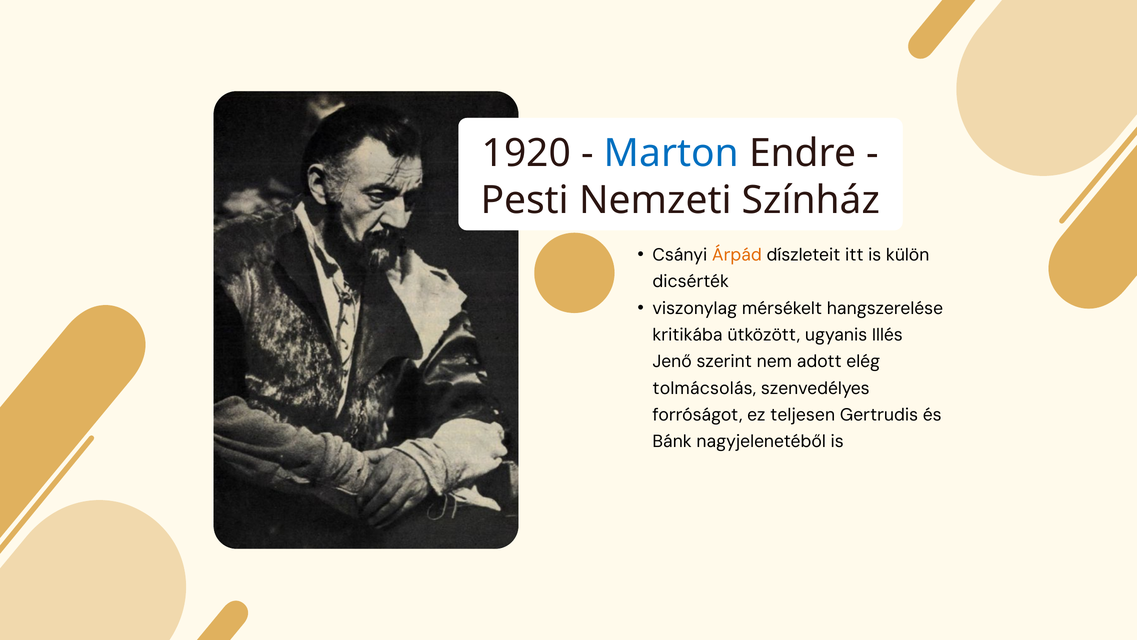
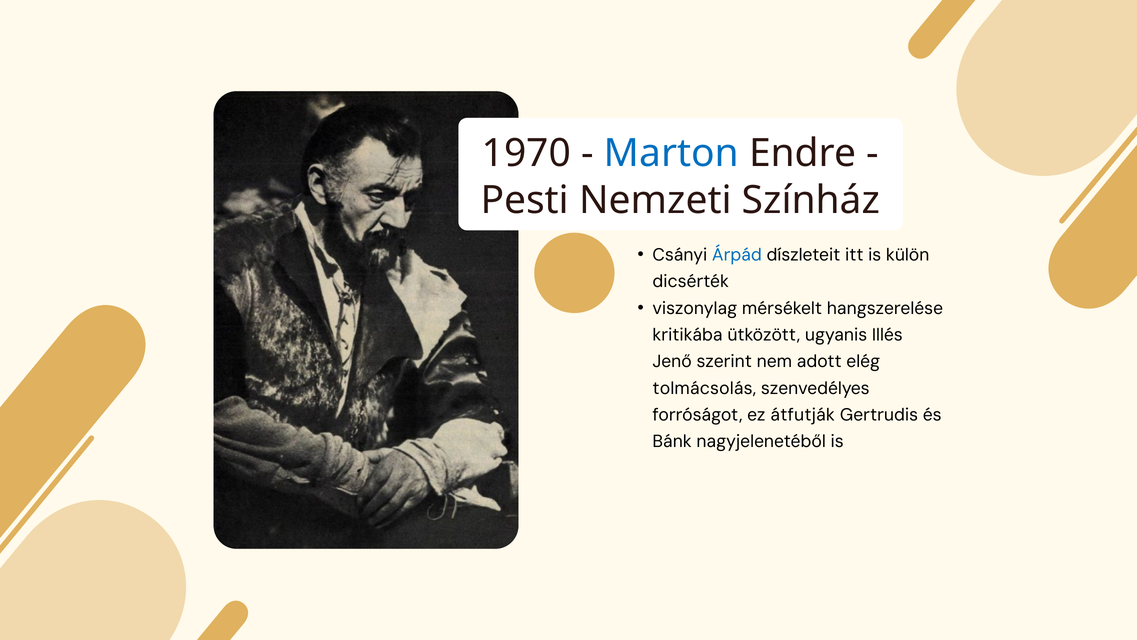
1920: 1920 -> 1970 (526, 153)
Árpád colour: orange -> blue (737, 255)
teljesen: teljesen -> átfutják (803, 415)
